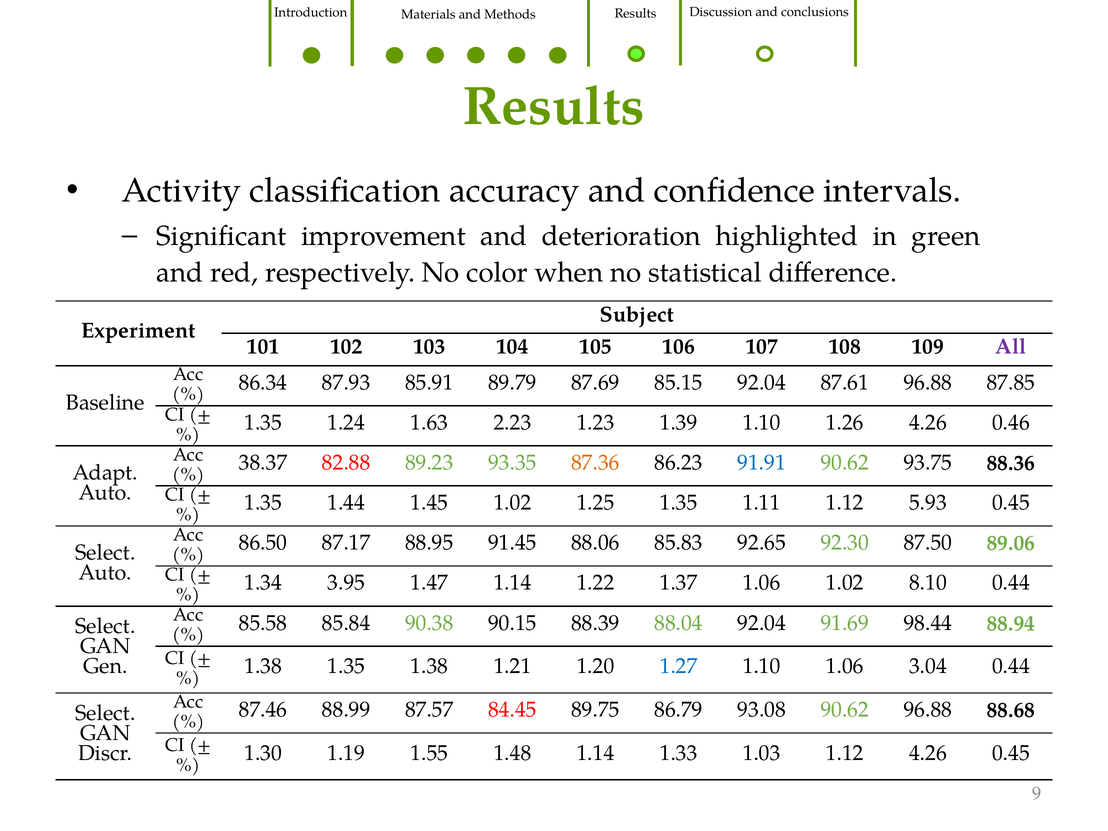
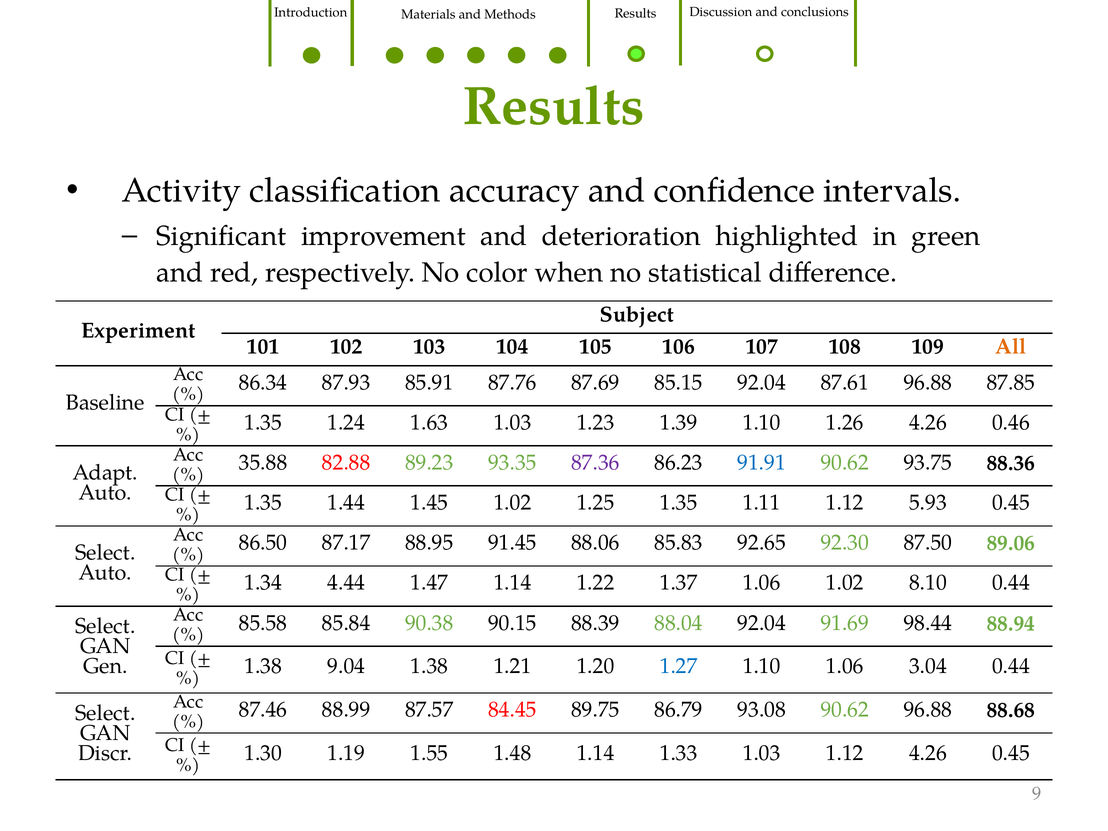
All colour: purple -> orange (1011, 347)
89.79: 89.79 -> 87.76 (512, 382)
1.63 2.23: 2.23 -> 1.03 (512, 423)
38.37: 38.37 -> 35.88 (263, 463)
87.36 colour: orange -> purple (595, 463)
3.95: 3.95 -> 4.44 (346, 583)
1.38 1.35: 1.35 -> 9.04 (346, 666)
